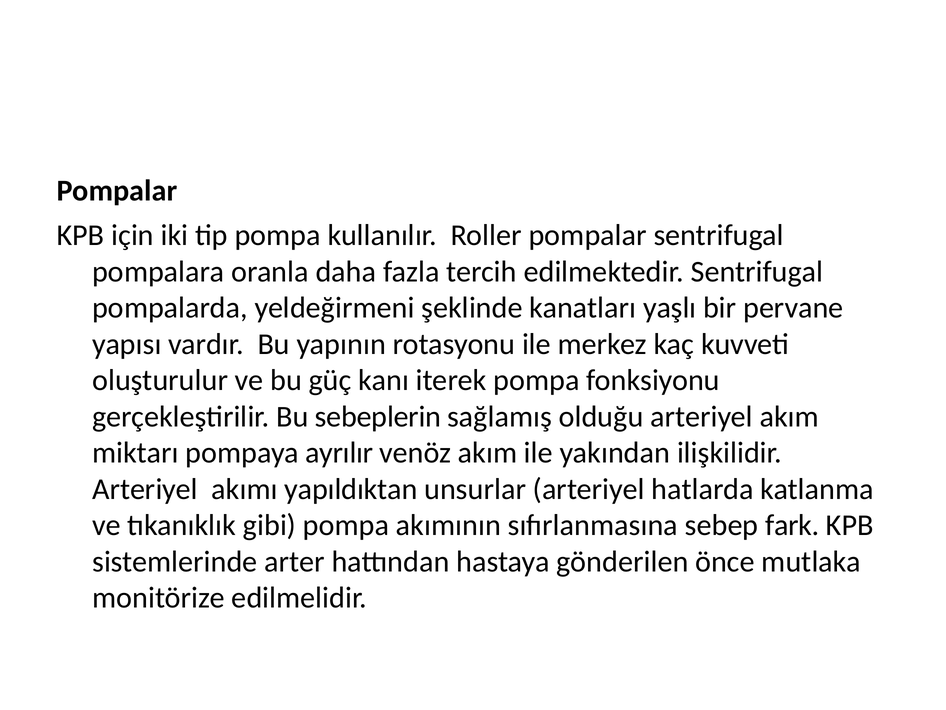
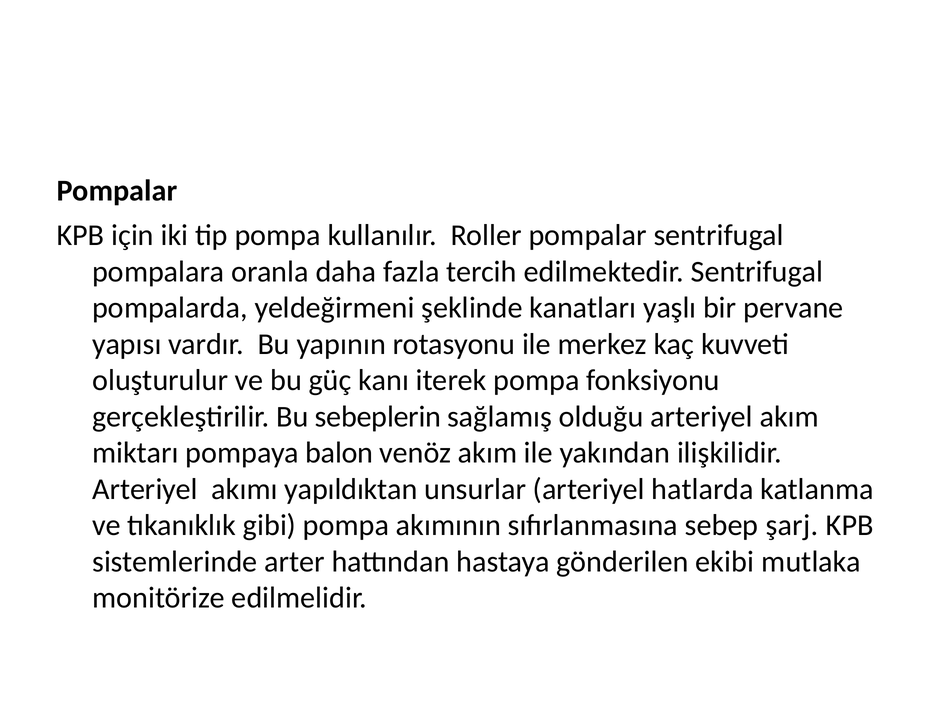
ayrılır: ayrılır -> balon (339, 453)
fark: fark -> şarj (792, 525)
önce: önce -> ekibi (725, 561)
